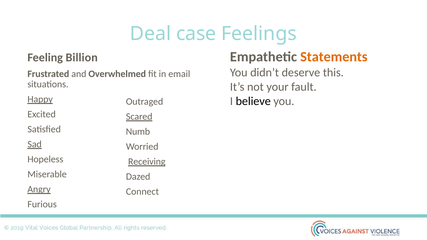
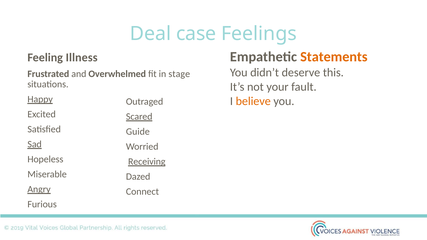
Billion: Billion -> Illness (82, 58)
email: email -> stage (179, 74)
believe colour: black -> orange (253, 101)
Numb: Numb -> Guide (138, 132)
